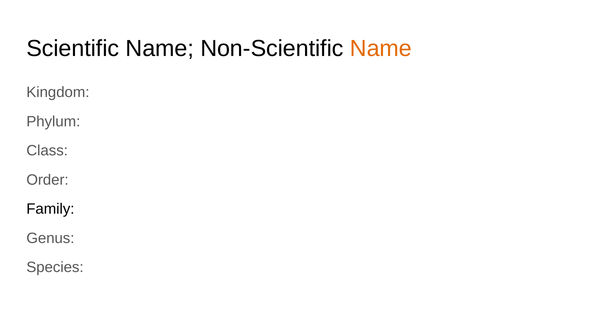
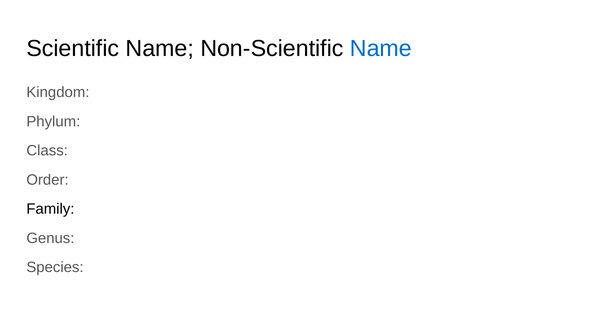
Name colour: orange -> blue (381, 48)
